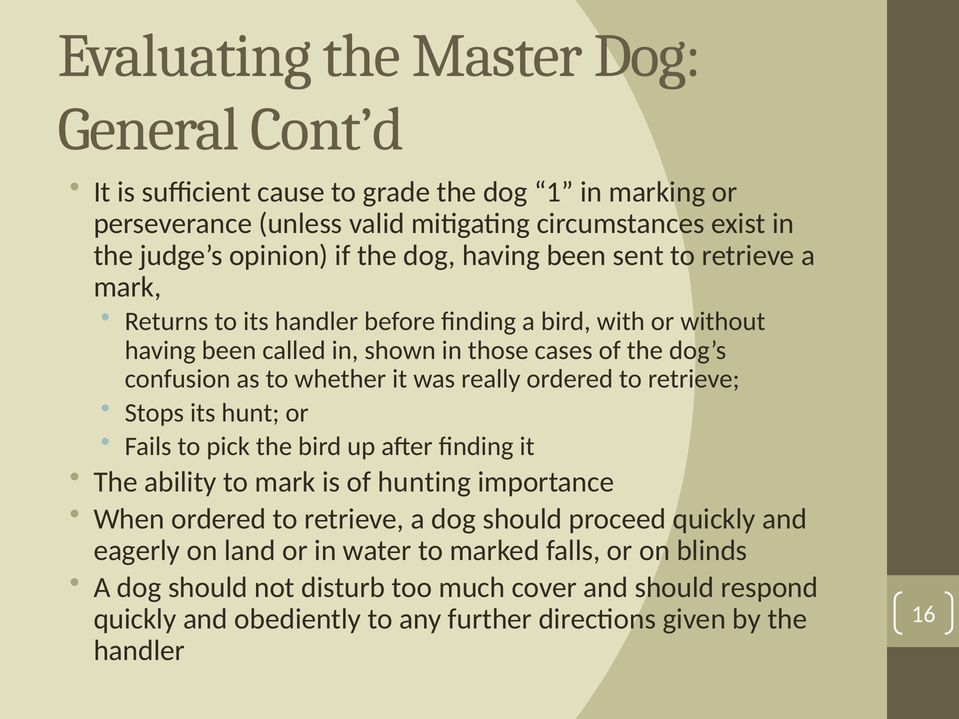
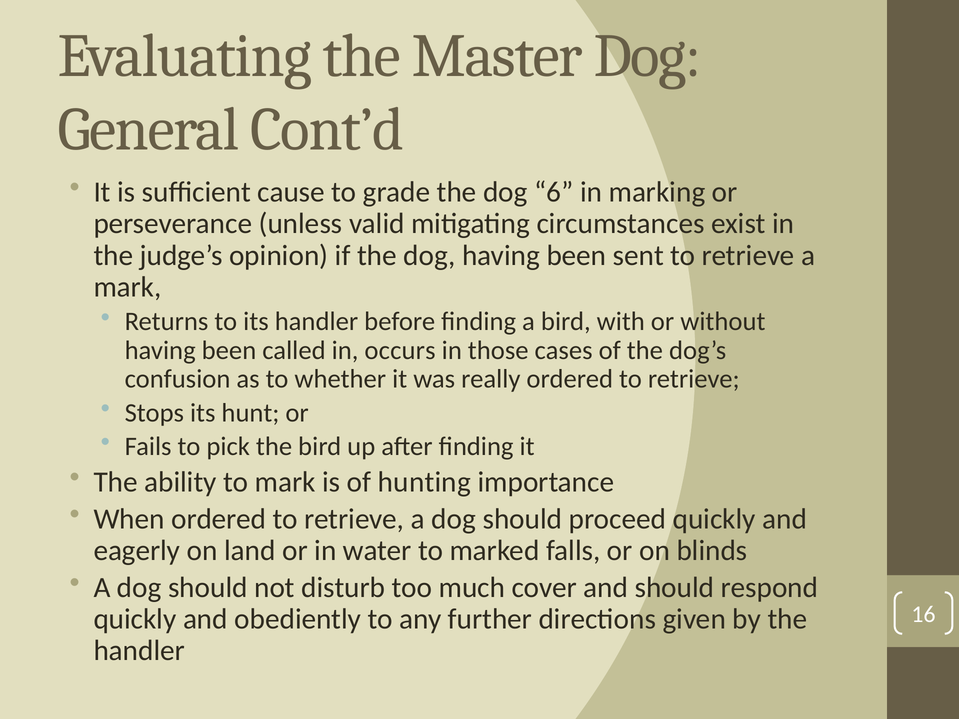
1: 1 -> 6 (554, 192)
shown: shown -> occurs (400, 351)
